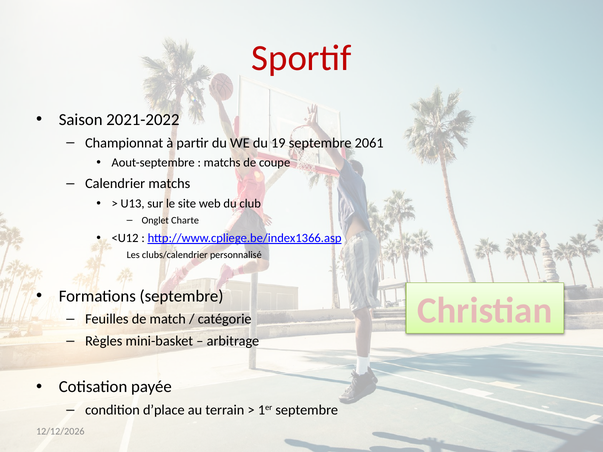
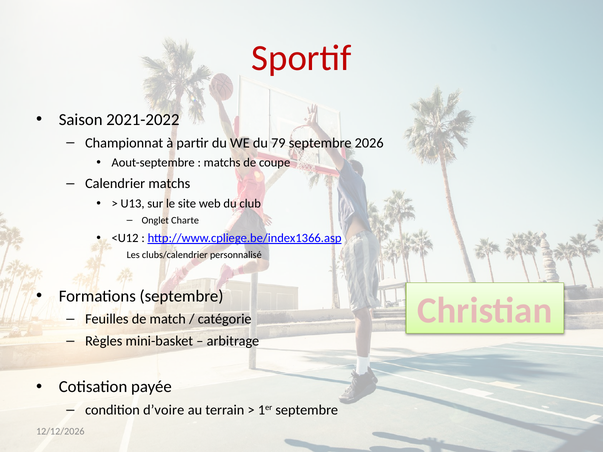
19: 19 -> 79 (278, 143)
2061: 2061 -> 2026 (369, 143)
d’place: d’place -> d’voire (164, 410)
